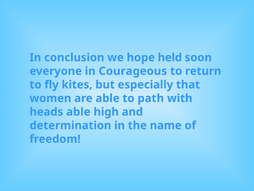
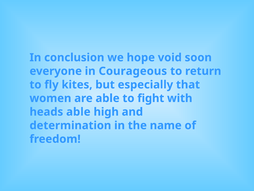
held: held -> void (170, 57)
path: path -> fight (151, 98)
